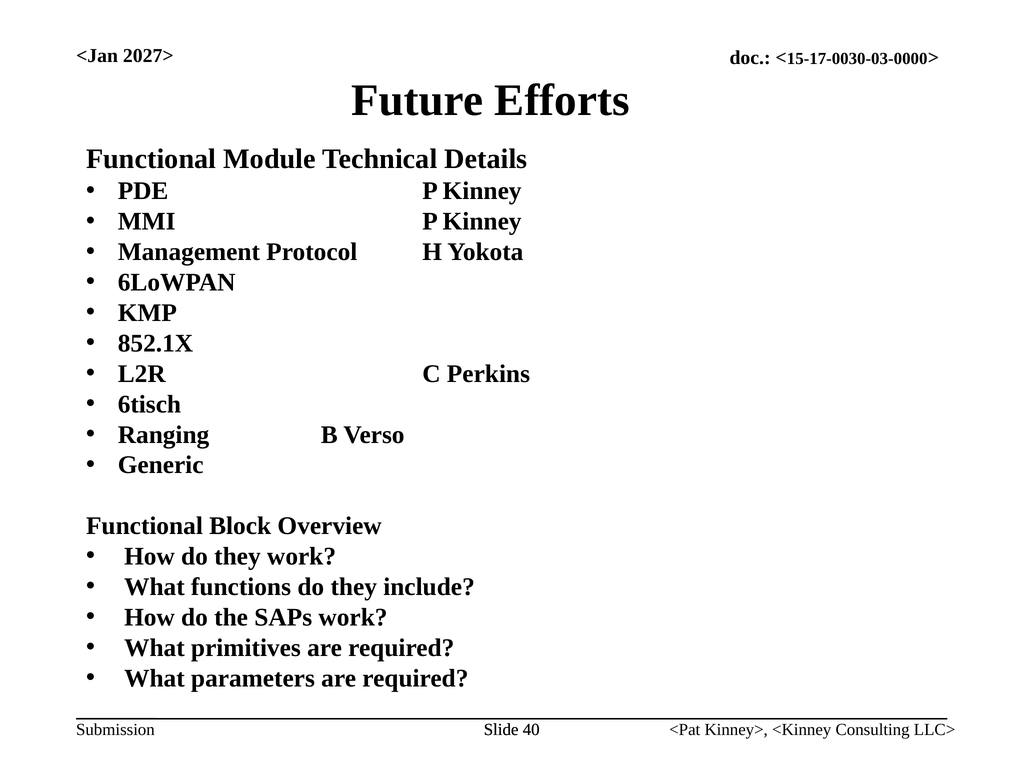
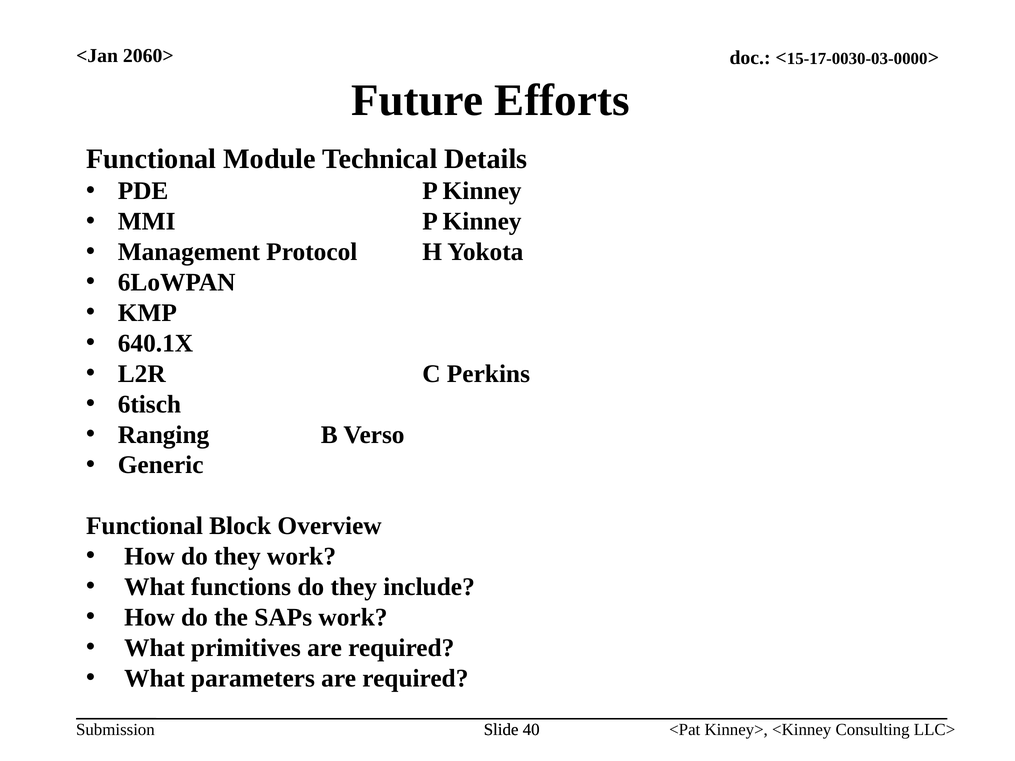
2027>: 2027> -> 2060> (148, 56)
852.1X: 852.1X -> 640.1X (155, 343)
